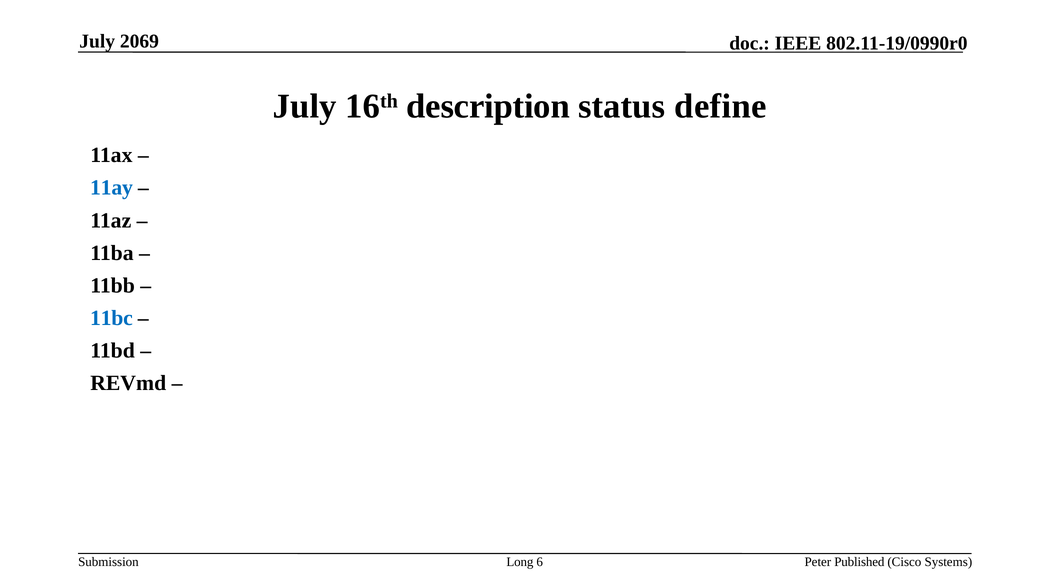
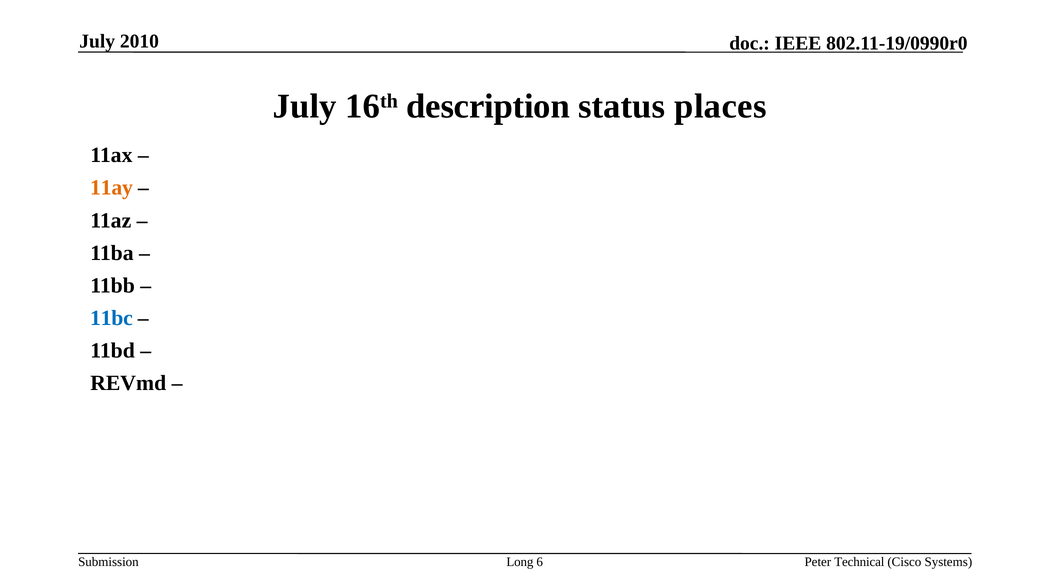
2069: 2069 -> 2010 (139, 41)
define: define -> places (721, 106)
11ay colour: blue -> orange (111, 188)
Published: Published -> Technical (859, 562)
